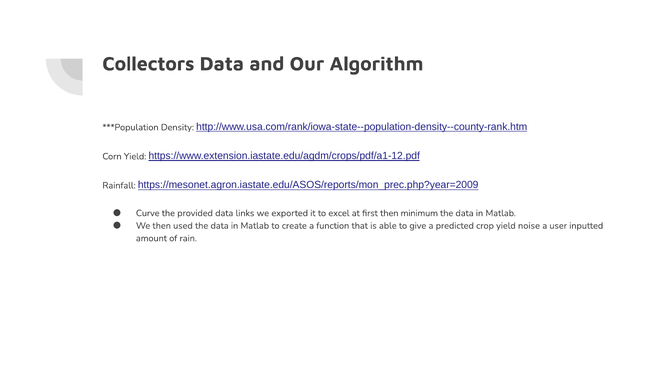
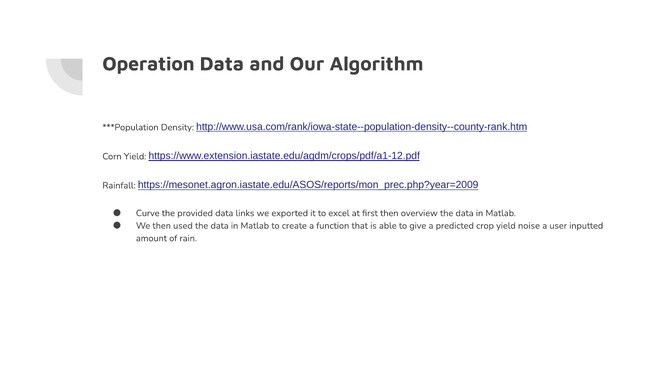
Collectors: Collectors -> Operation (148, 64)
minimum: minimum -> overview (419, 213)
